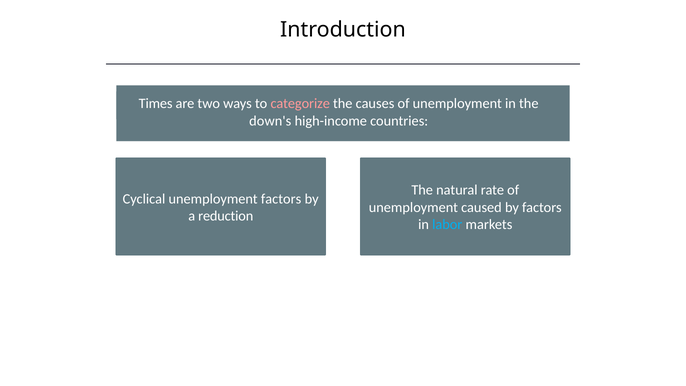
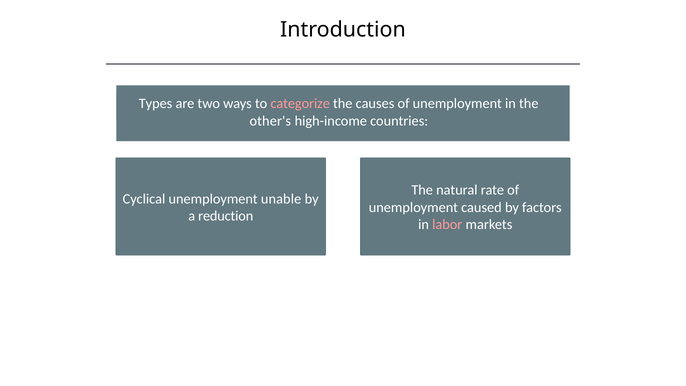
Times: Times -> Types (156, 104)
down's: down's -> other's (270, 121)
unemployment factors: factors -> unable (281, 199)
labor colour: light blue -> pink (447, 224)
